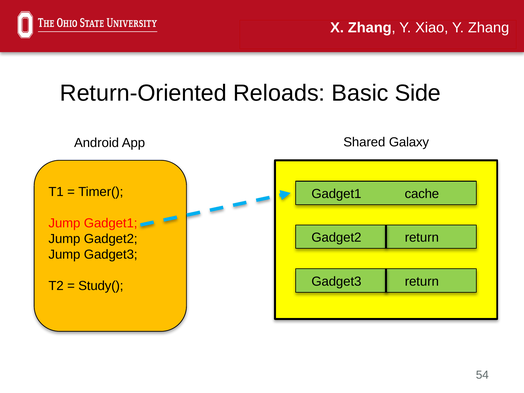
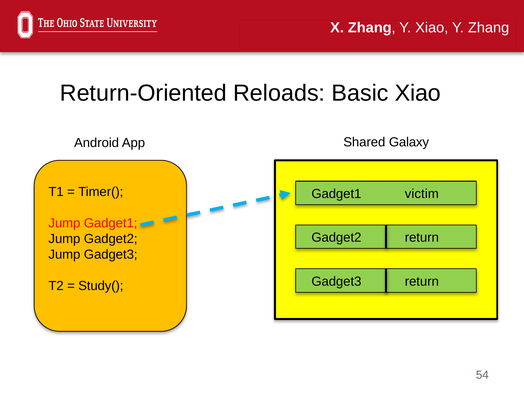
Basic Side: Side -> Xiao (418, 93)
cache: cache -> victim (422, 194)
